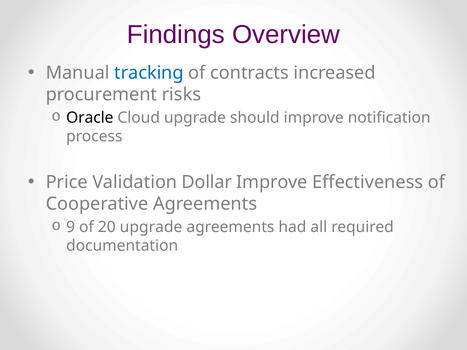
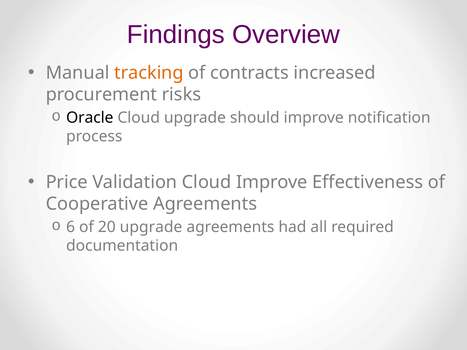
tracking colour: blue -> orange (149, 73)
Validation Dollar: Dollar -> Cloud (207, 182)
9: 9 -> 6 (71, 227)
